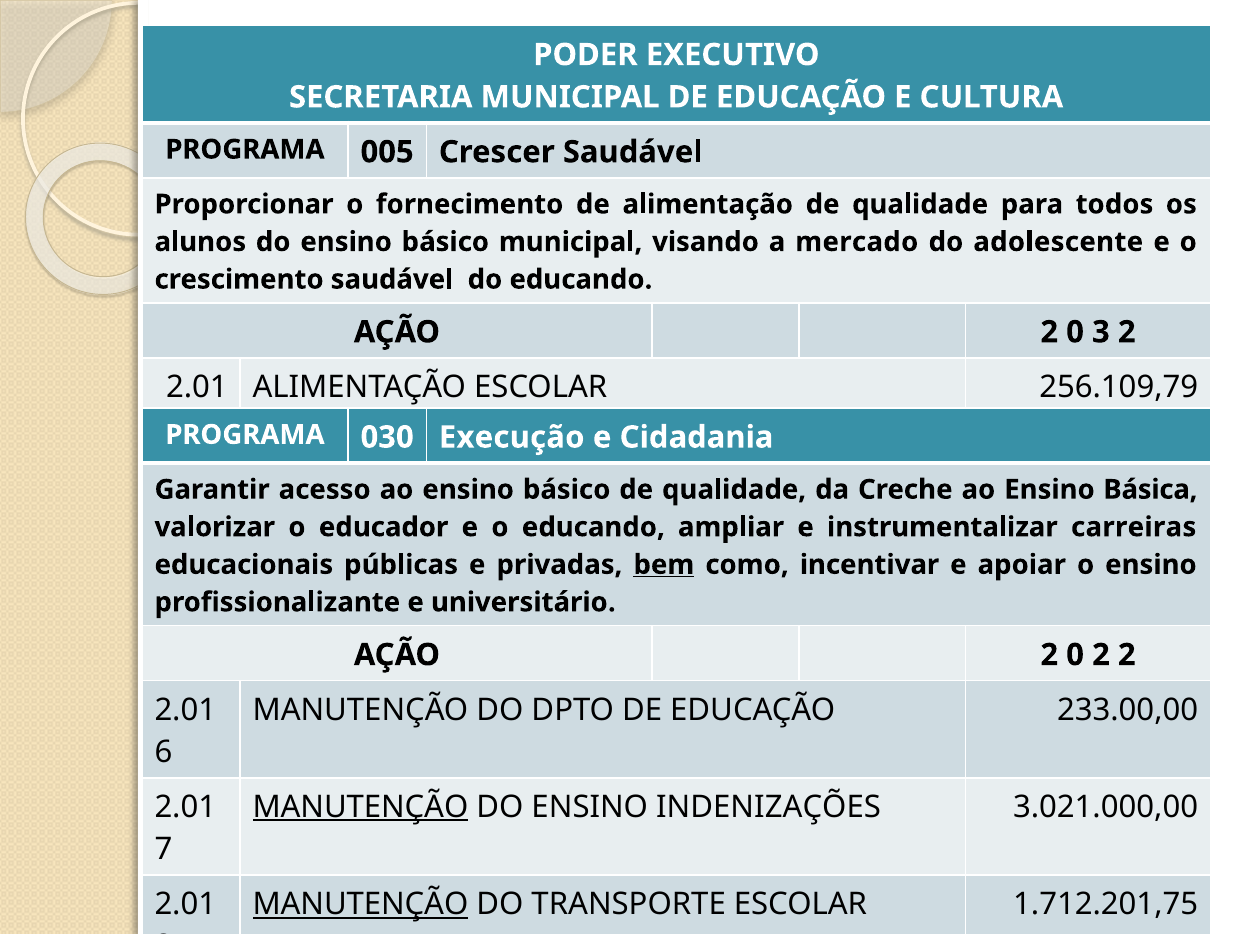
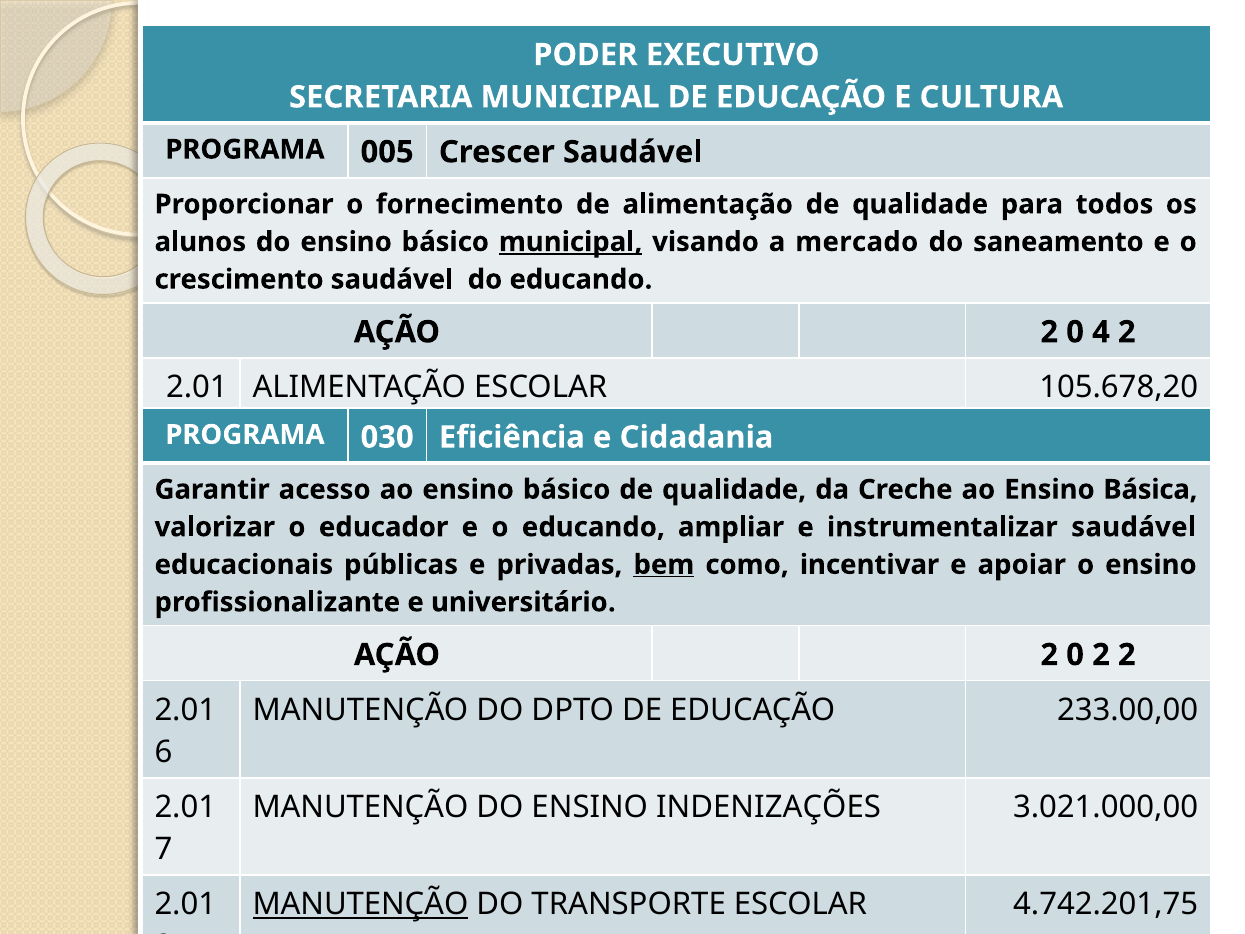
municipal underline: none -> present (571, 242)
adolescente: adolescente -> saneamento (1058, 242)
3: 3 -> 4 (1101, 332)
256.109,79: 256.109,79 -> 105.678,20 (1119, 387)
Execução: Execução -> Eficiência (512, 437)
instrumentalizar carreiras: carreiras -> saudável (1134, 527)
MANUTENÇÃO underline: present -> none (360, 807)
1.712.201,75: 1.712.201,75 -> 4.742.201,75 (1106, 904)
